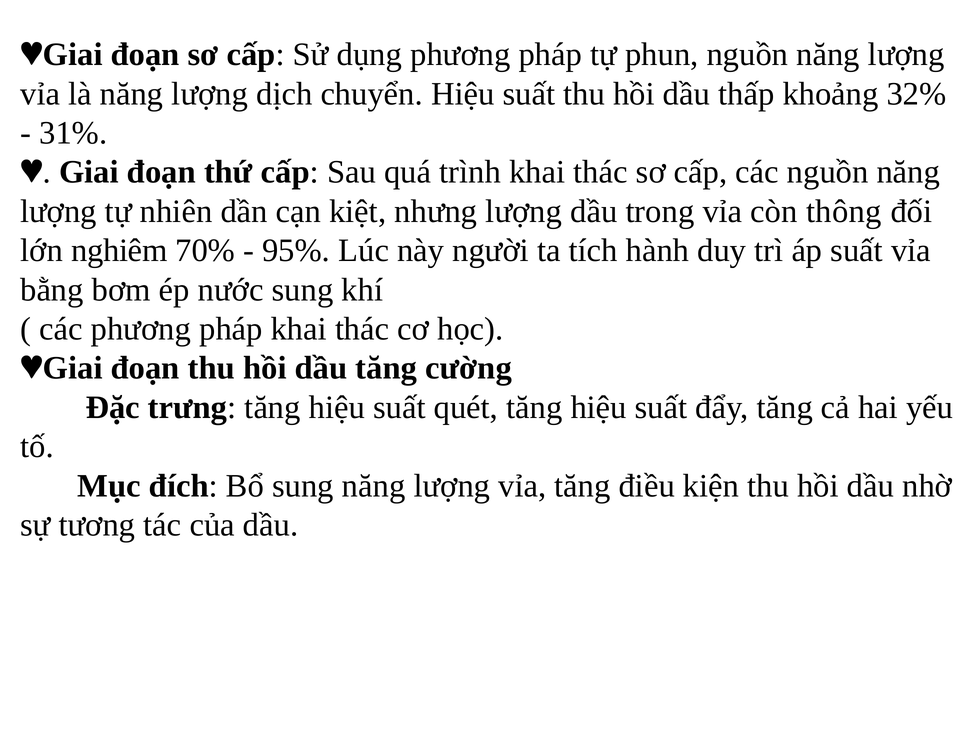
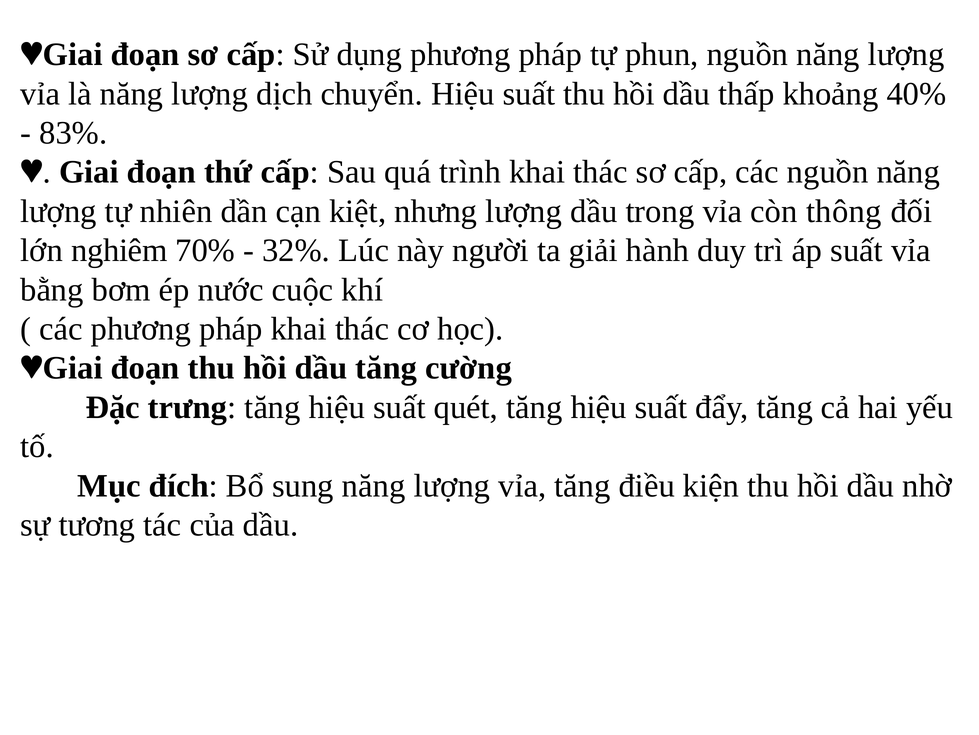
32%: 32% -> 40% (917, 94)
31%: 31% -> 83% (73, 133)
95%: 95% -> 32% (296, 250)
tích: tích -> giải (593, 250)
nước sung: sung -> cuộc (303, 289)
